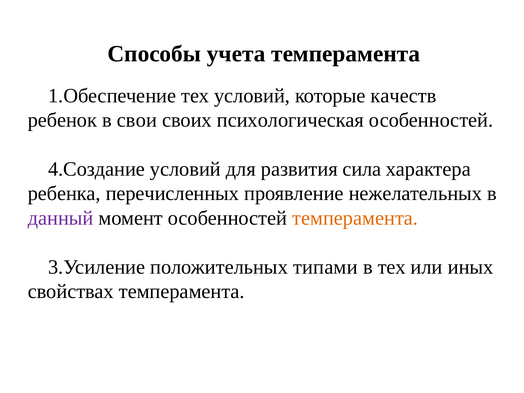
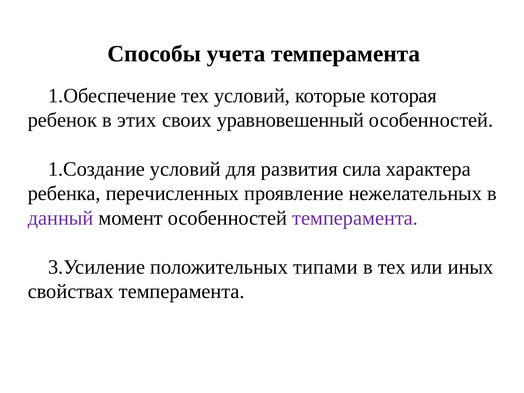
качеств: качеств -> которая (404, 96)
свои: свои -> этих (137, 120)
психологическая: психологическая -> уравновешенный (290, 120)
4.Создание: 4.Создание -> 1.Создание (97, 169)
темперамента colour: orange -> purple (355, 218)
